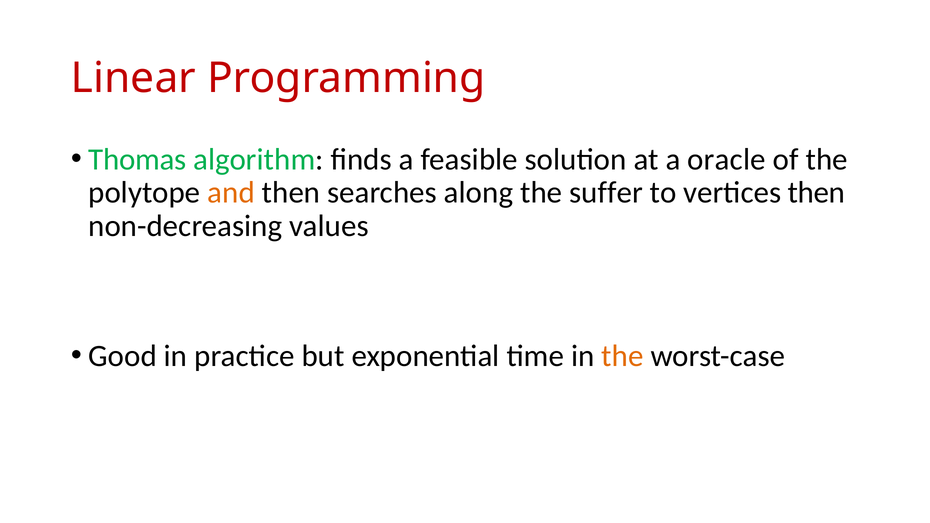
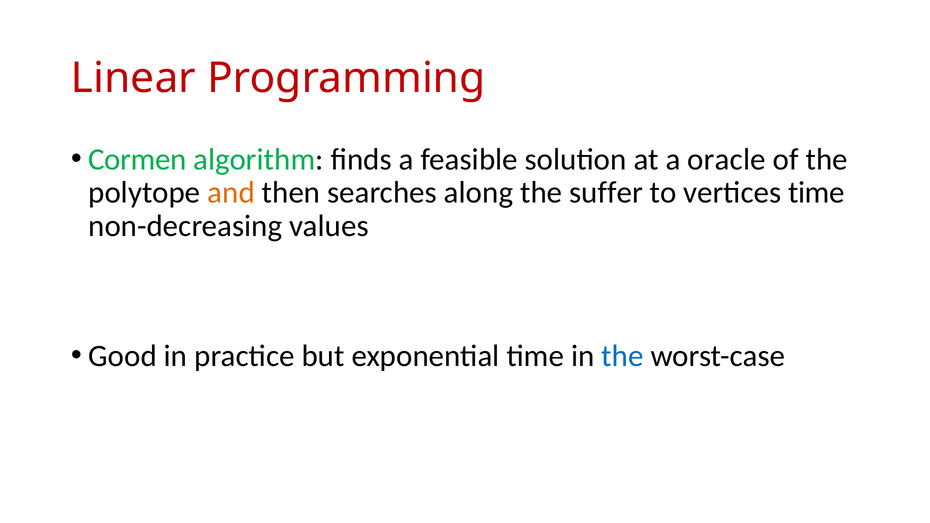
Thomas: Thomas -> Cormen (137, 159)
vertices then: then -> time (816, 193)
the colour: orange -> blue (623, 356)
